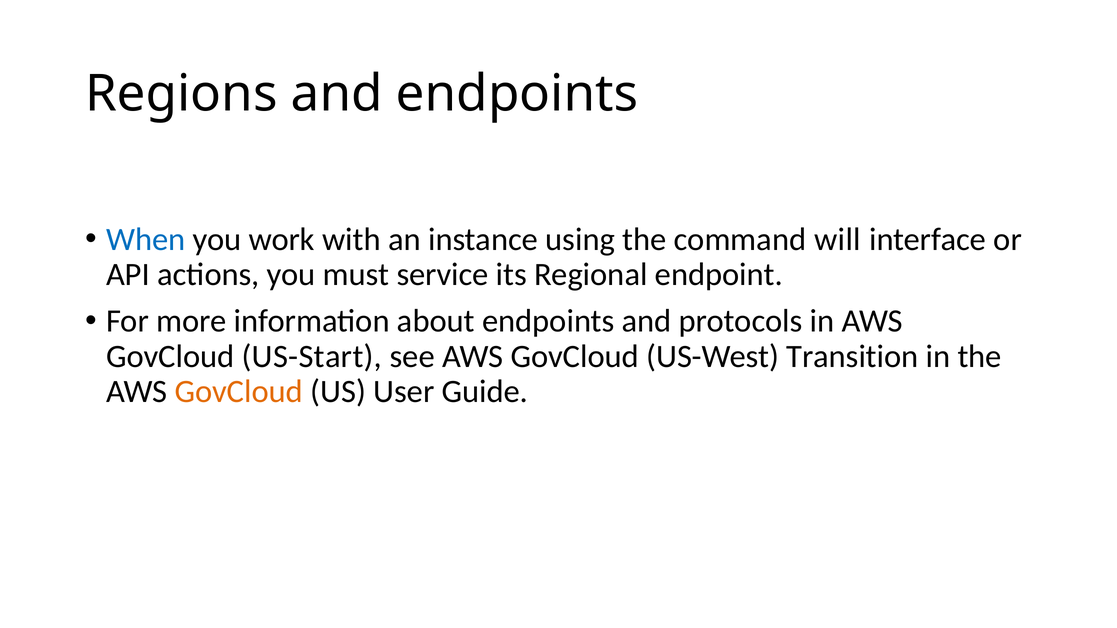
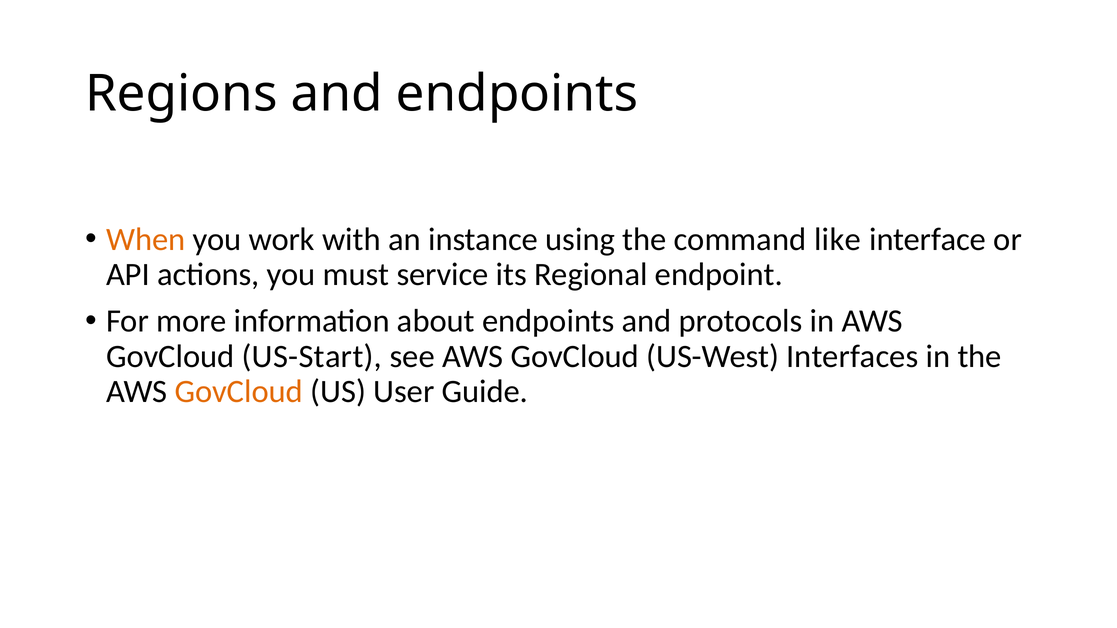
When colour: blue -> orange (146, 239)
will: will -> like (837, 239)
Transition: Transition -> Interfaces (852, 356)
